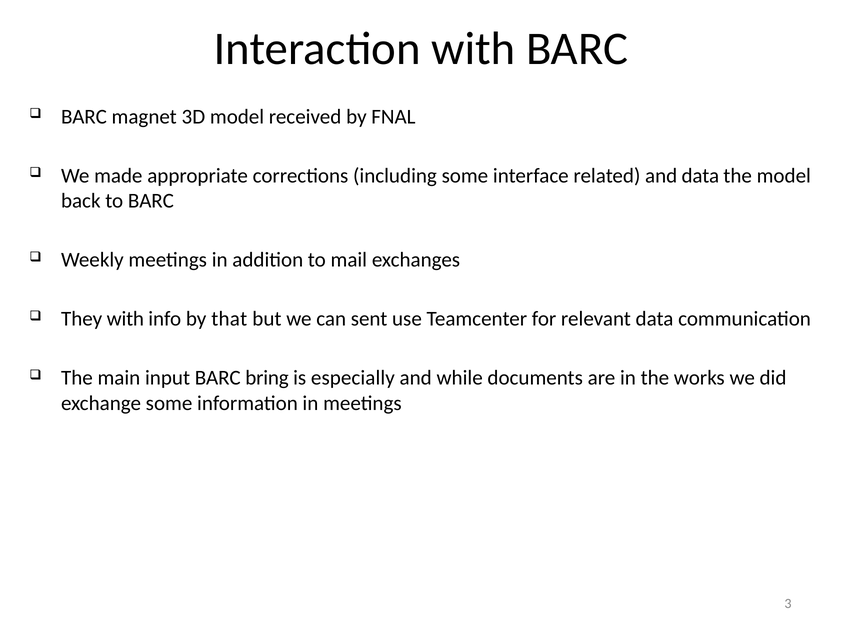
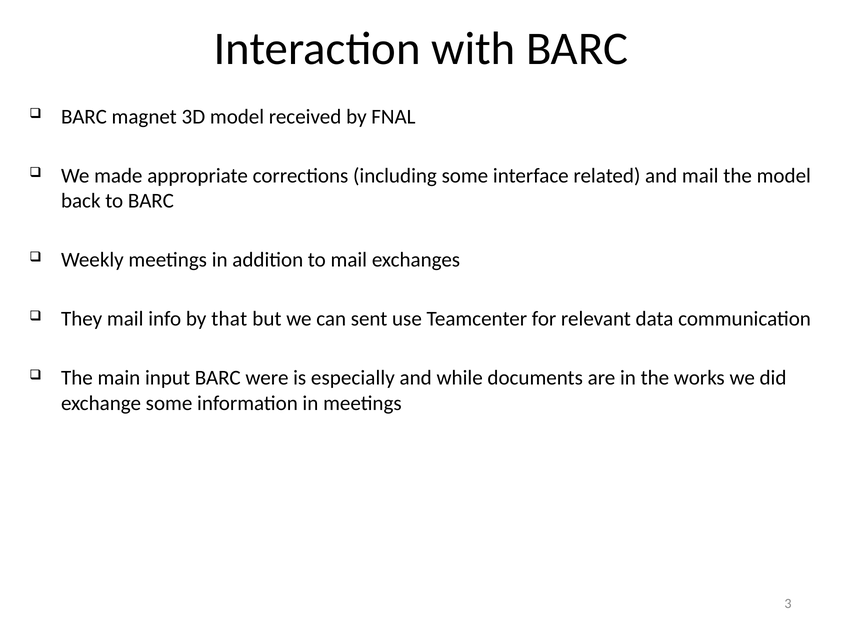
and data: data -> mail (700, 175)
They with: with -> mail (125, 319)
bring: bring -> were (267, 378)
